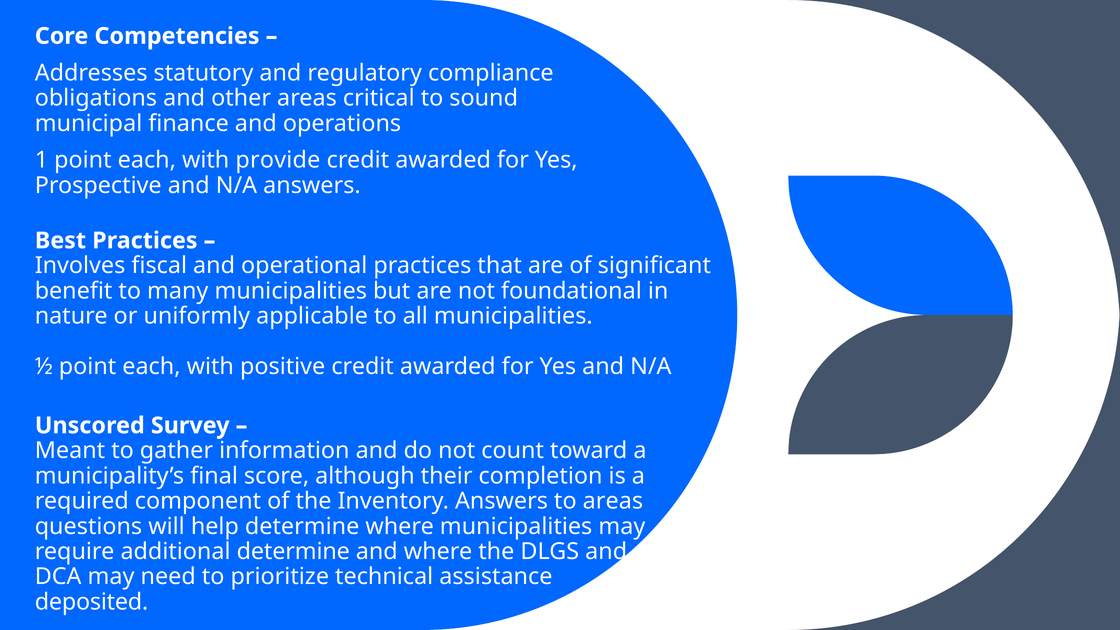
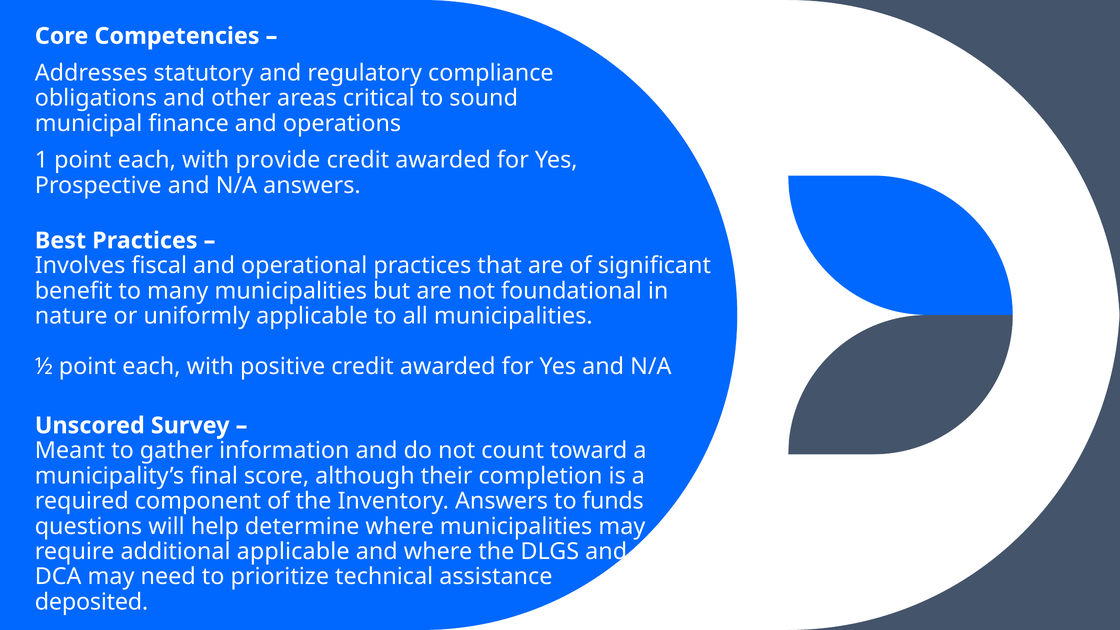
to areas: areas -> funds (613, 501)
additional determine: determine -> applicable (293, 552)
